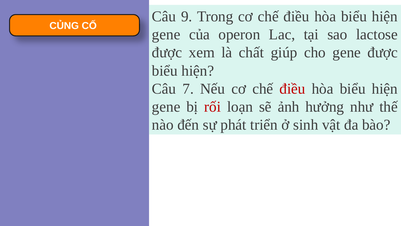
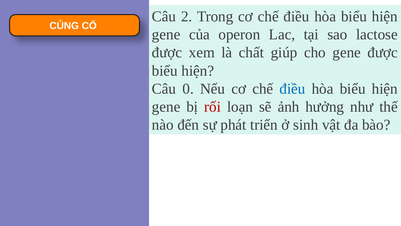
9: 9 -> 2 (187, 16)
7: 7 -> 0 (188, 89)
điều colour: red -> blue (292, 89)
